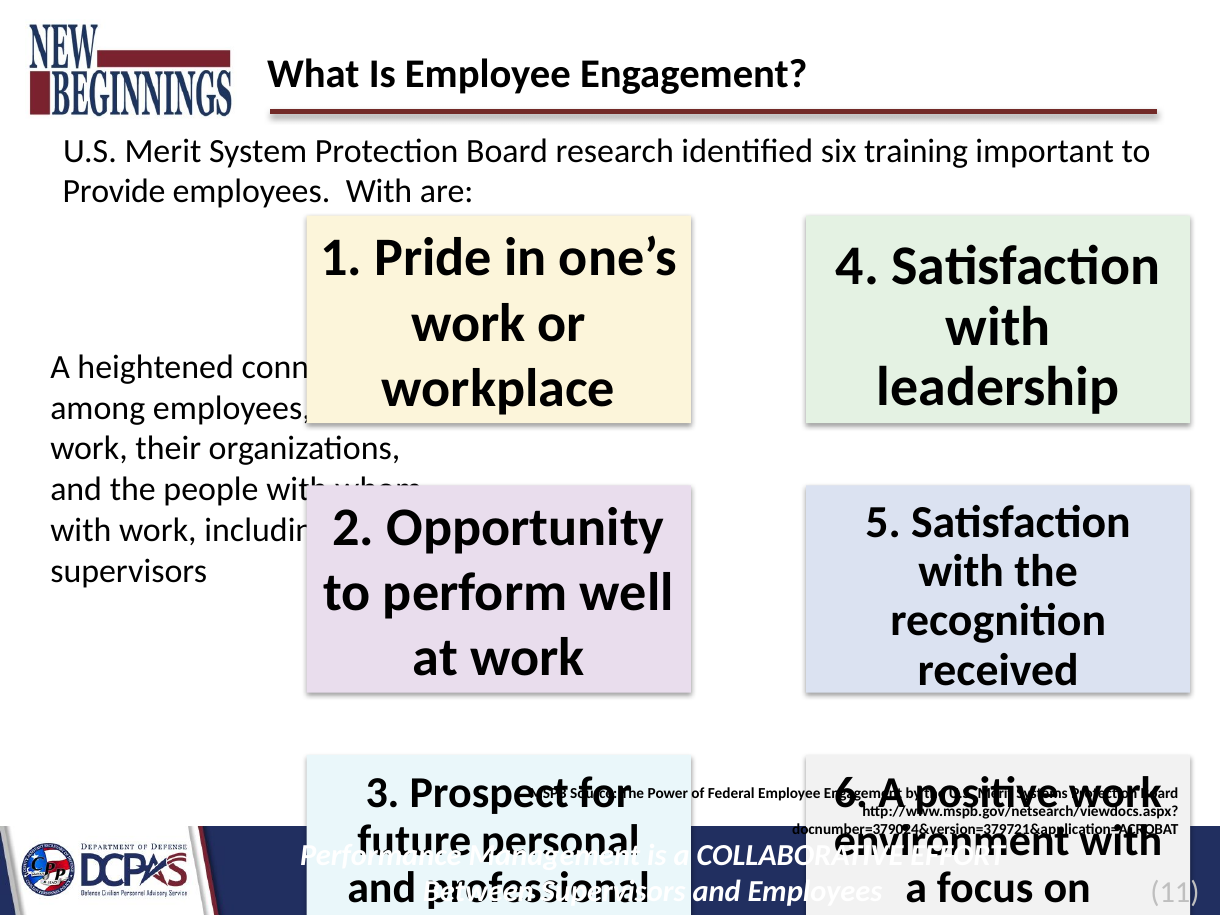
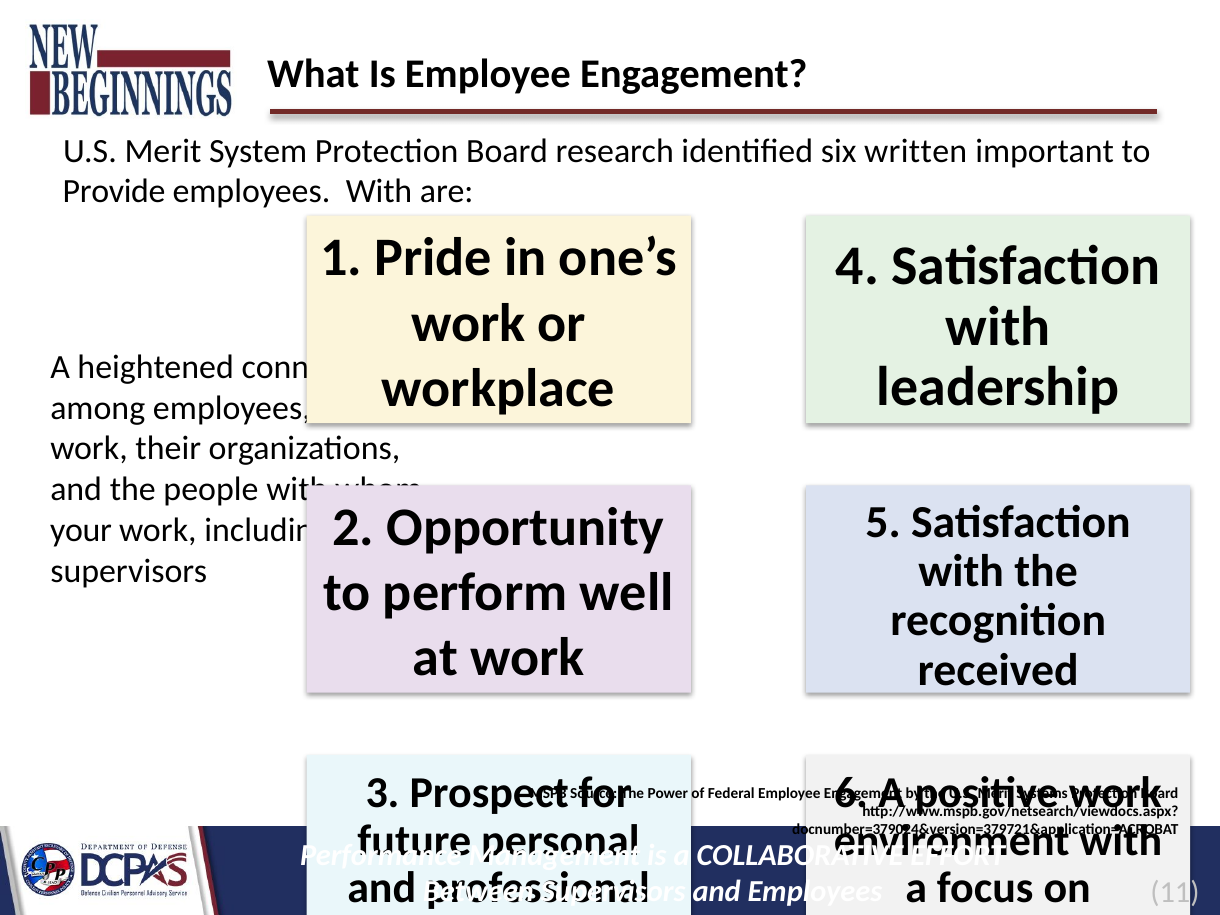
training: training -> written (916, 151)
with: with -> your (81, 530)
